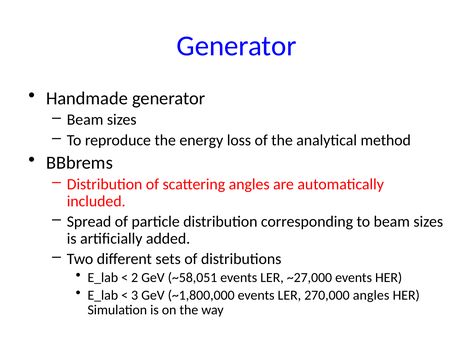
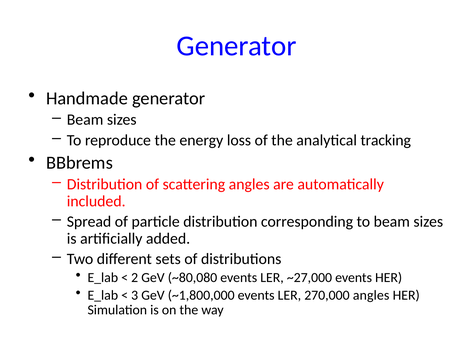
method: method -> tracking (386, 140)
~58,051: ~58,051 -> ~80,080 (193, 277)
